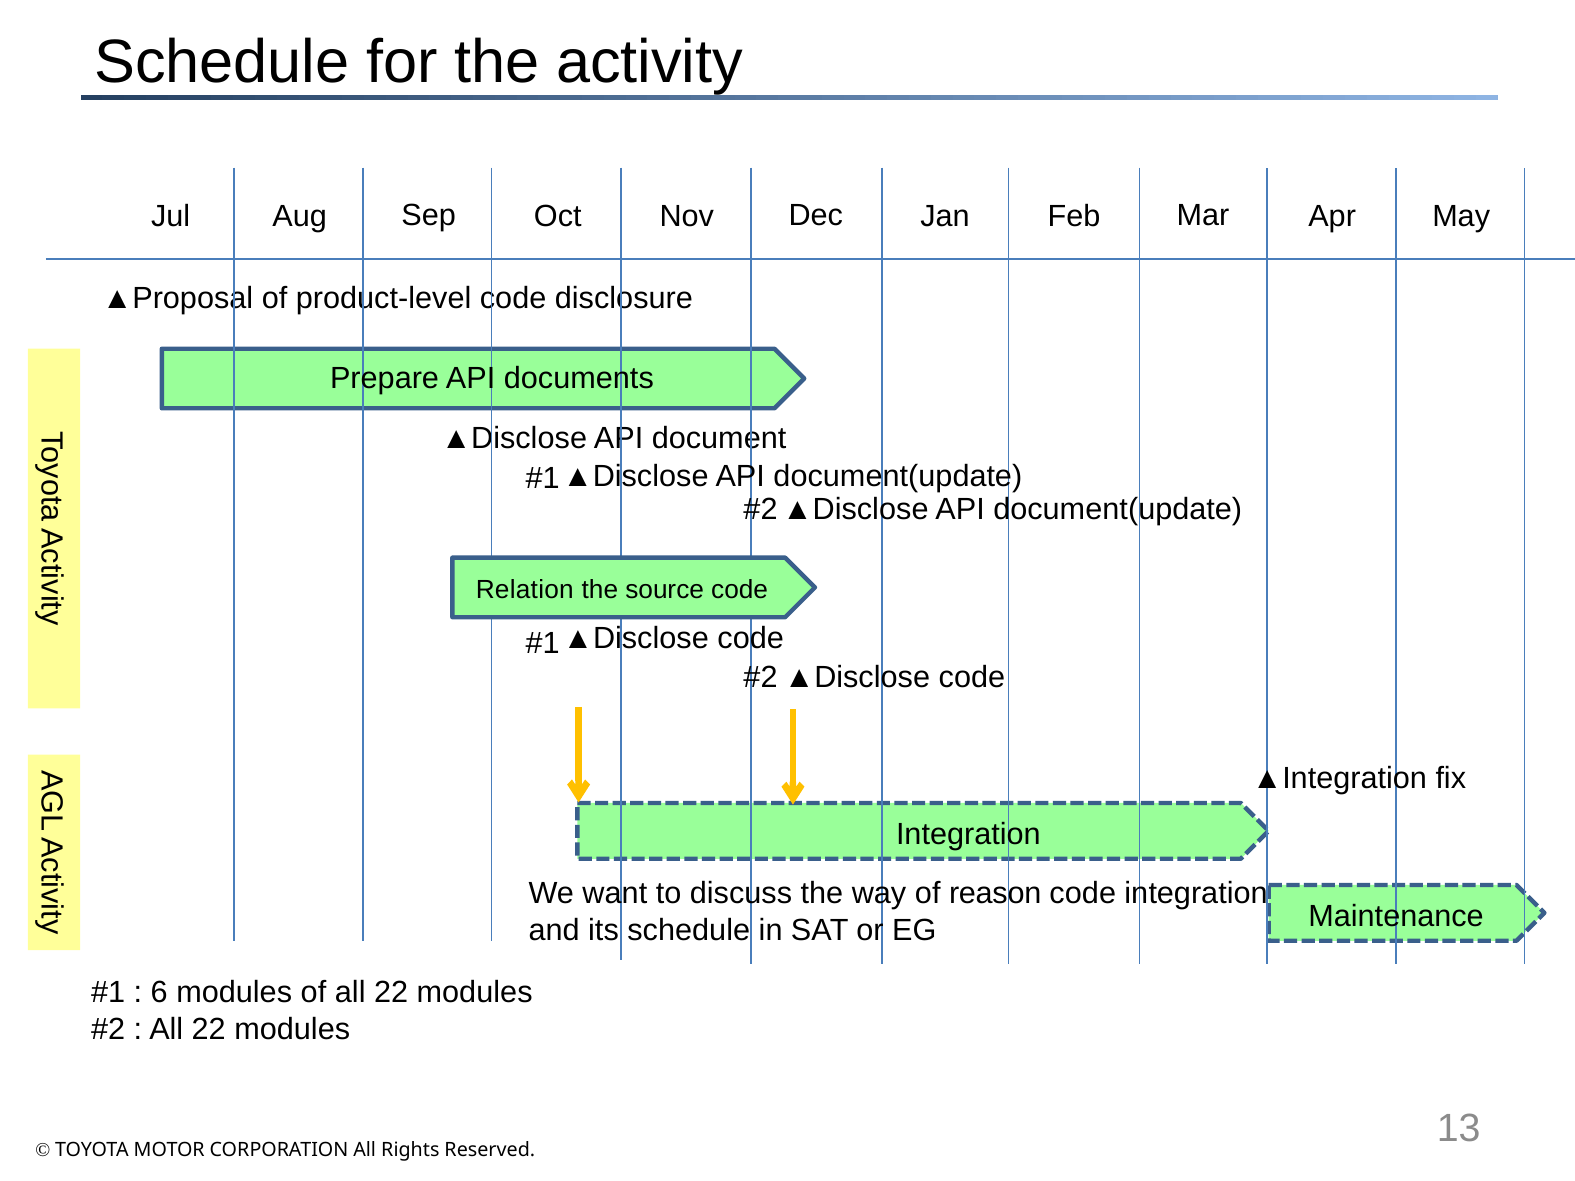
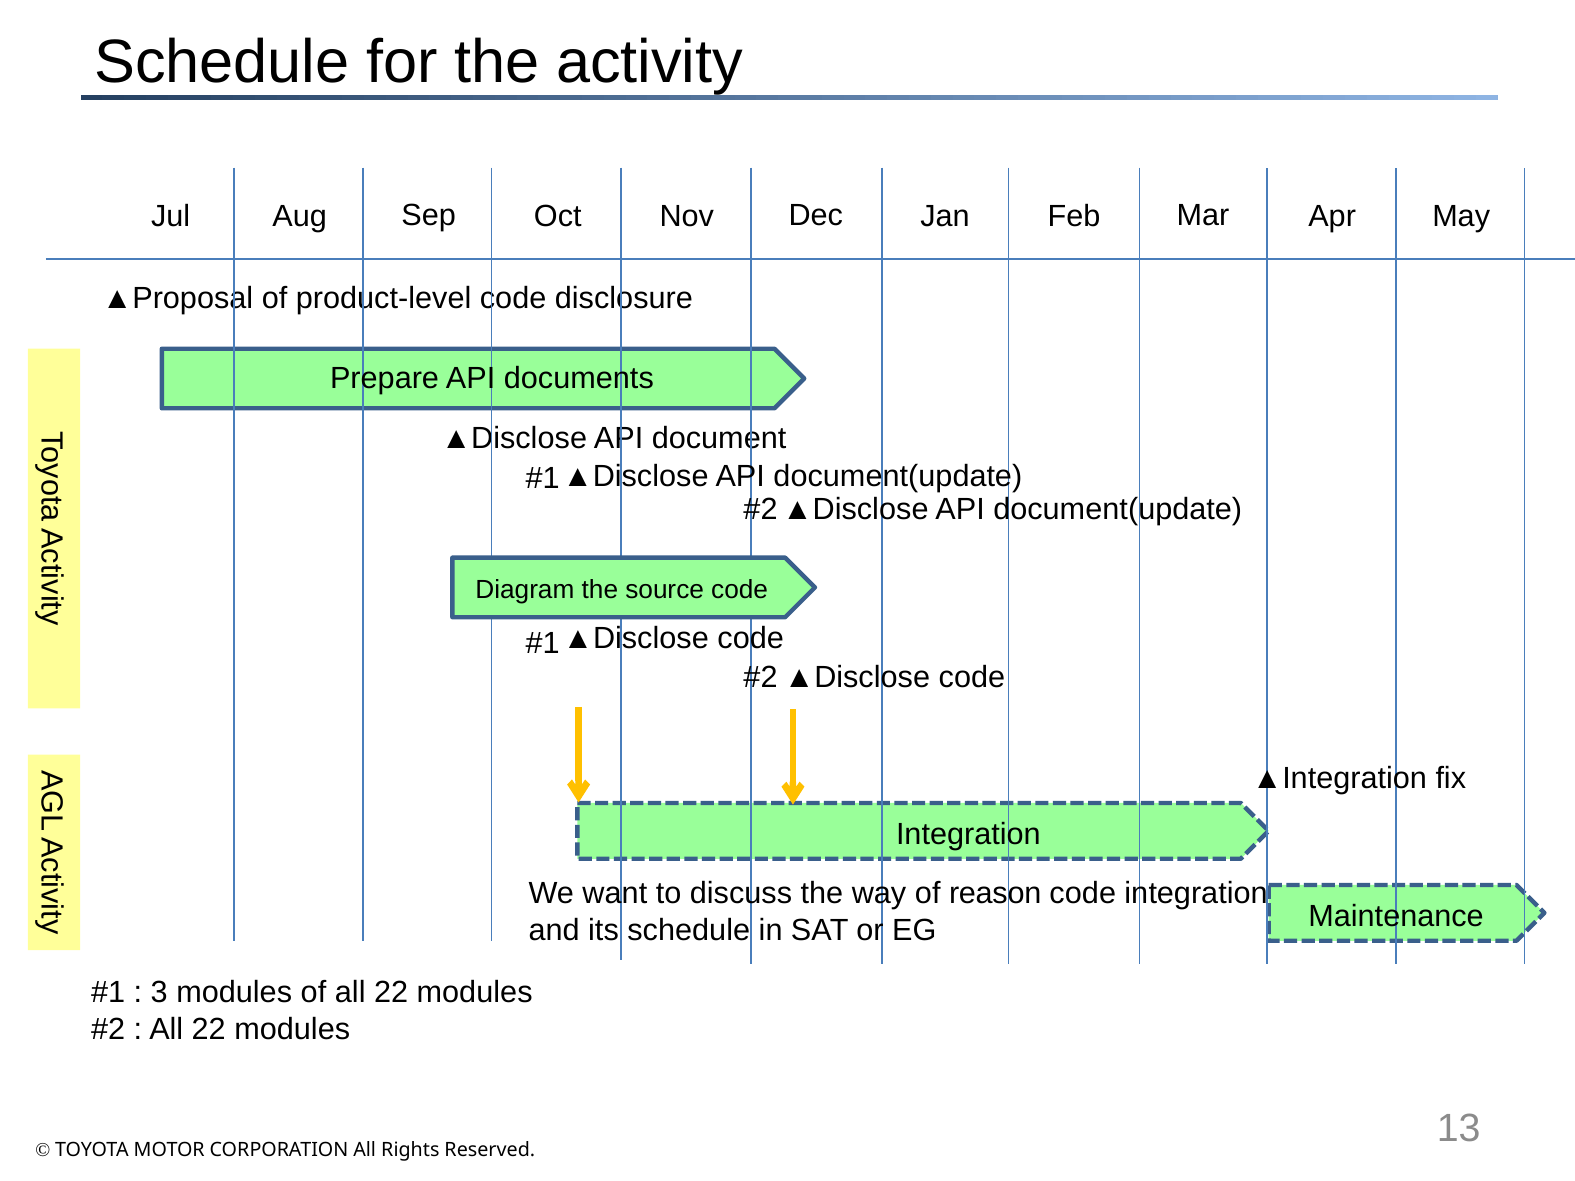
Relation: Relation -> Diagram (525, 590)
6: 6 -> 3 (159, 992)
